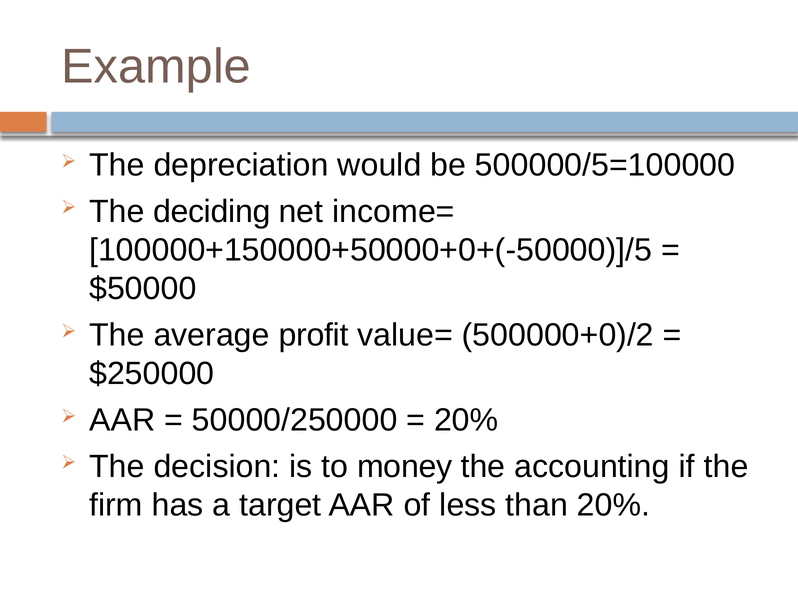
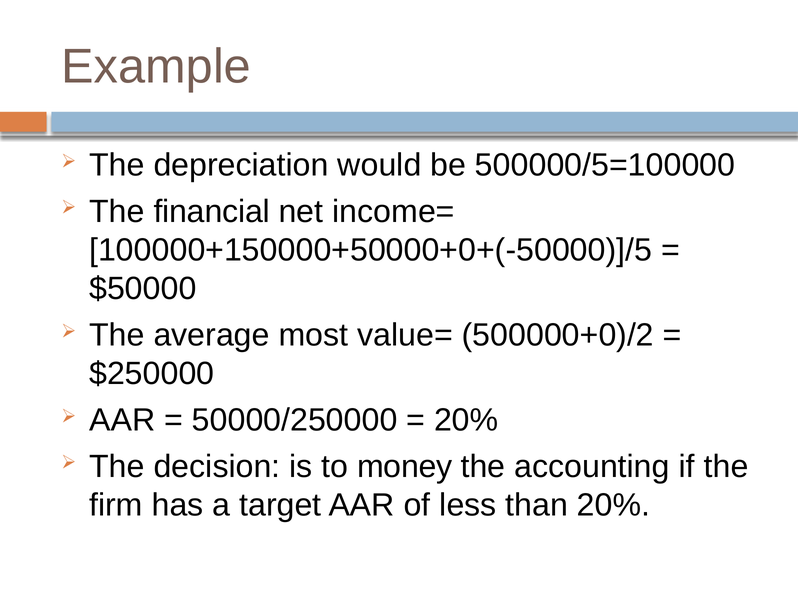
deciding: deciding -> financial (212, 211)
profit: profit -> most (313, 335)
